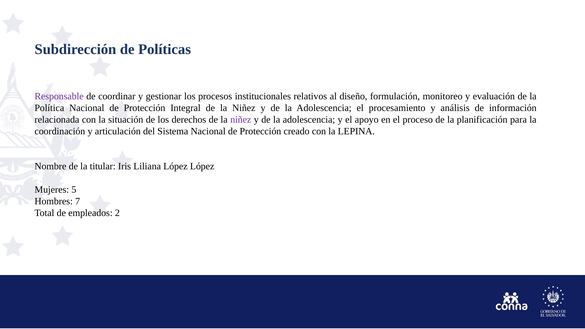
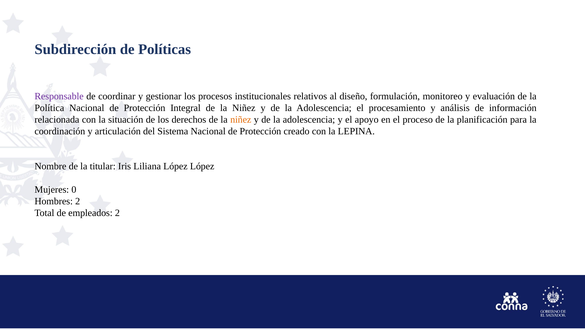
niñez colour: purple -> orange (241, 120)
5: 5 -> 0 (74, 190)
Hombres 7: 7 -> 2 (78, 201)
